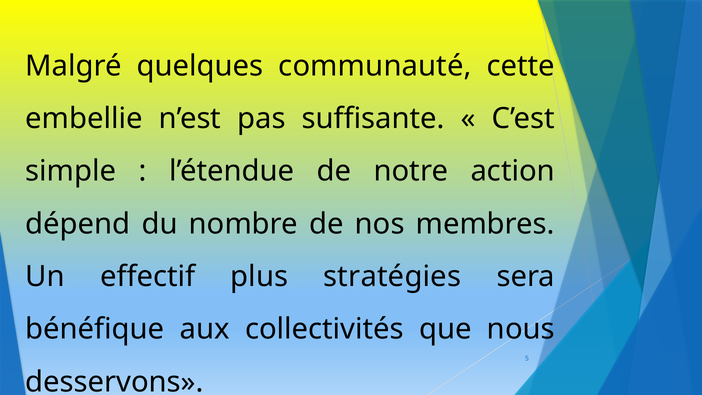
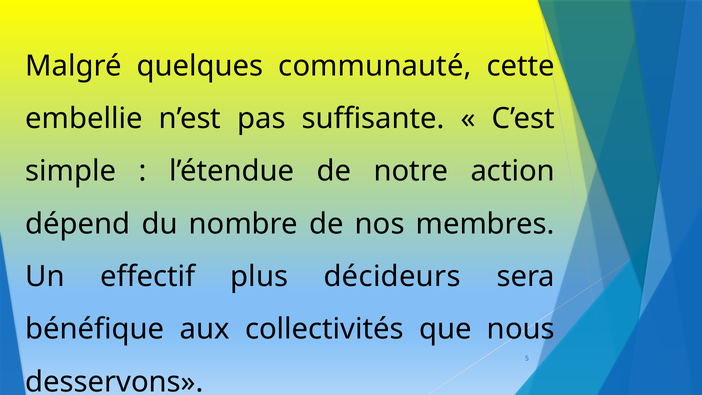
stratégies: stratégies -> décideurs (392, 277)
